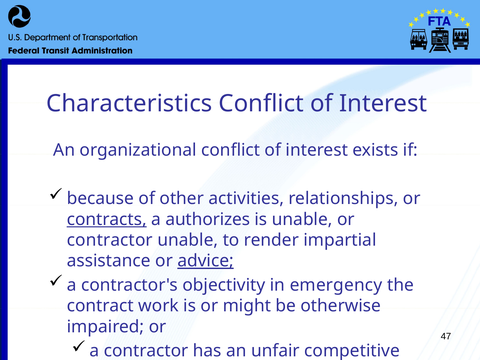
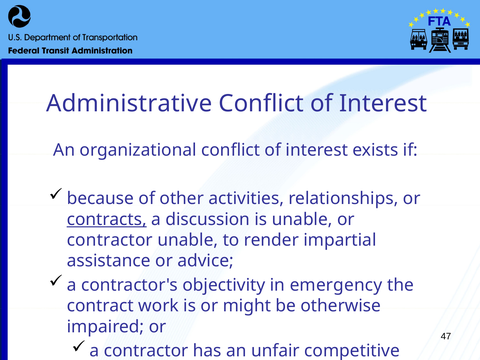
Characteristics: Characteristics -> Administrative (129, 104)
authorizes: authorizes -> discussion (208, 219)
advice underline: present -> none (206, 261)
